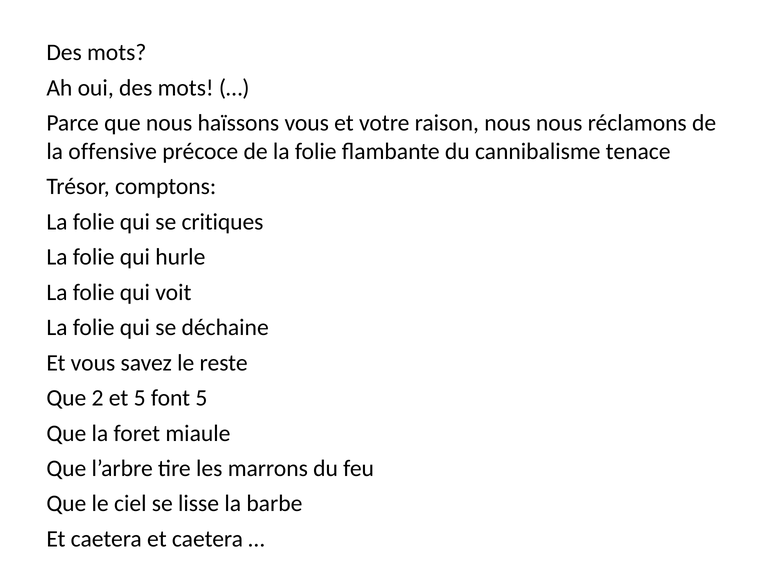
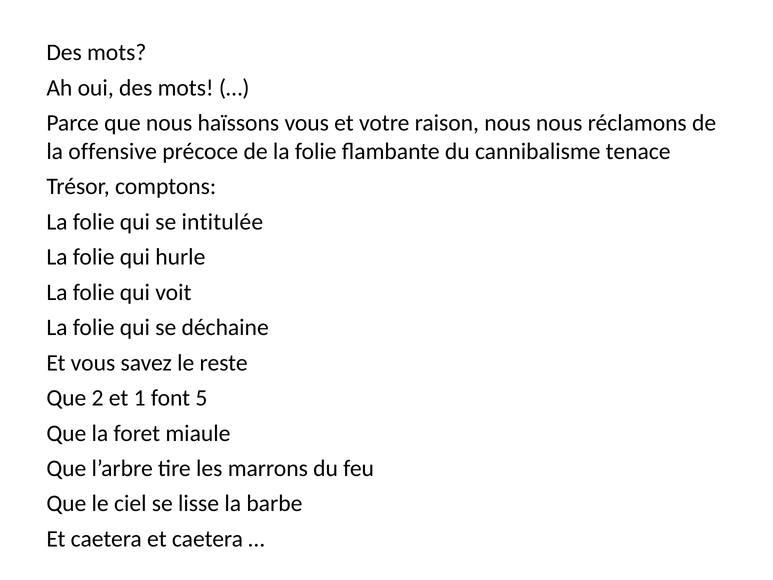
critiques: critiques -> intitulée (222, 222)
et 5: 5 -> 1 (140, 398)
